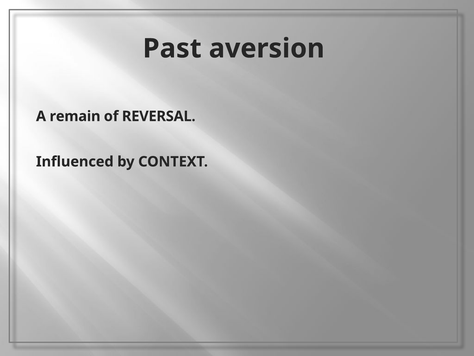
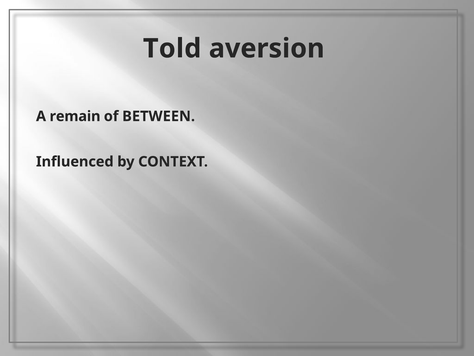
Past: Past -> Told (172, 48)
REVERSAL: REVERSAL -> BETWEEN (159, 116)
